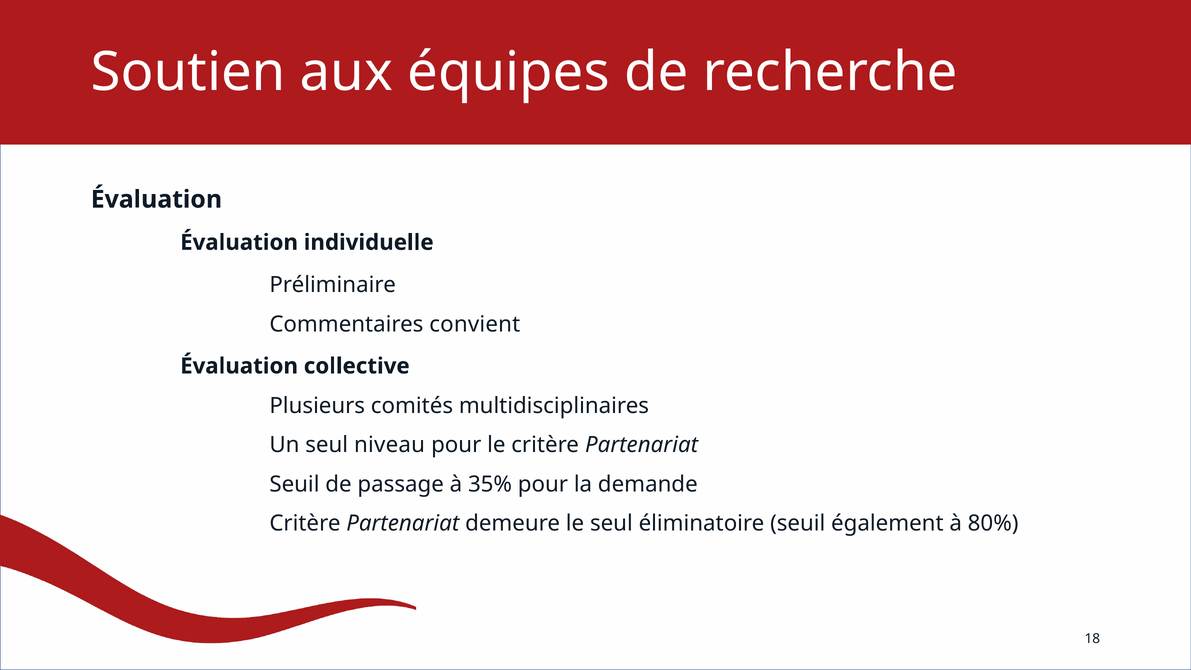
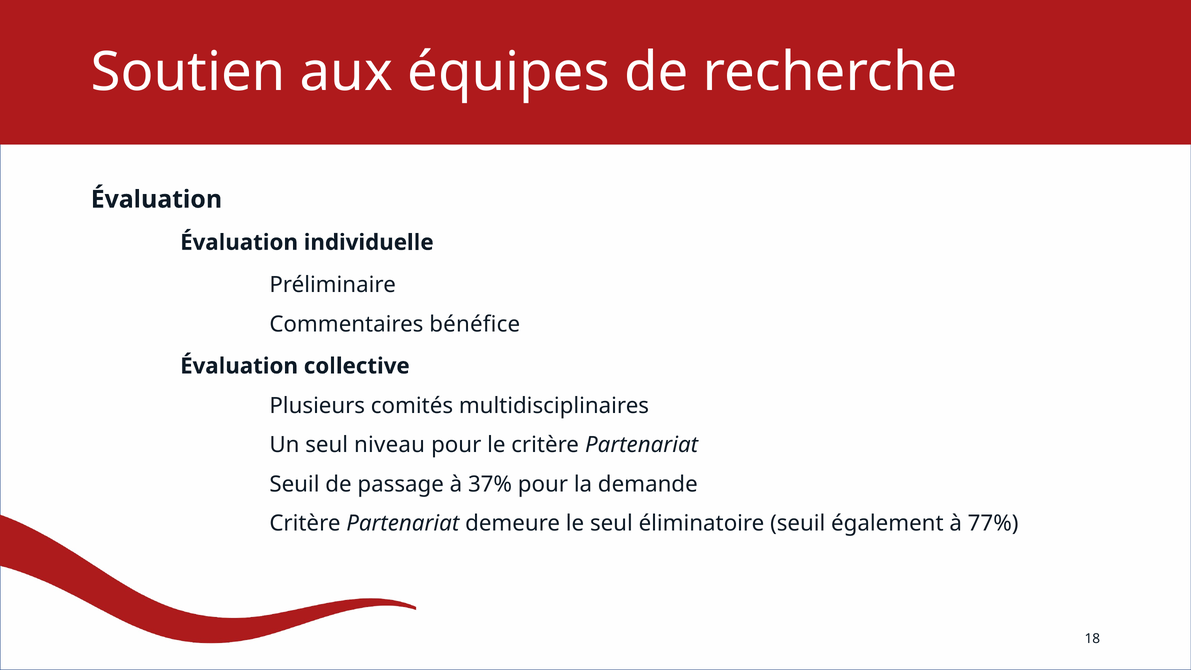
convient: convient -> bénéfice (475, 324)
35%: 35% -> 37% (490, 484)
80%: 80% -> 77% (993, 523)
